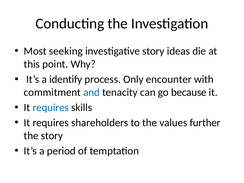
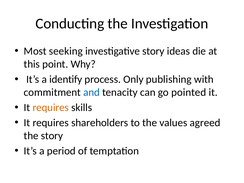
encounter: encounter -> publishing (169, 79)
because: because -> pointed (189, 92)
requires colour: blue -> orange (51, 108)
further: further -> agreed (205, 123)
